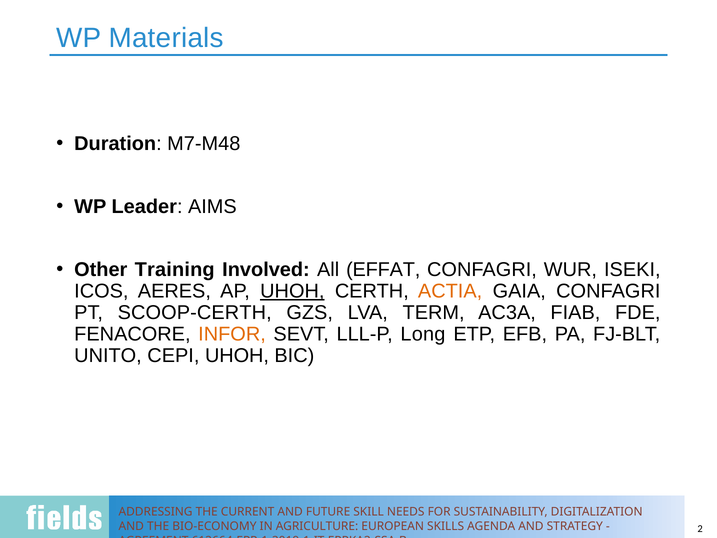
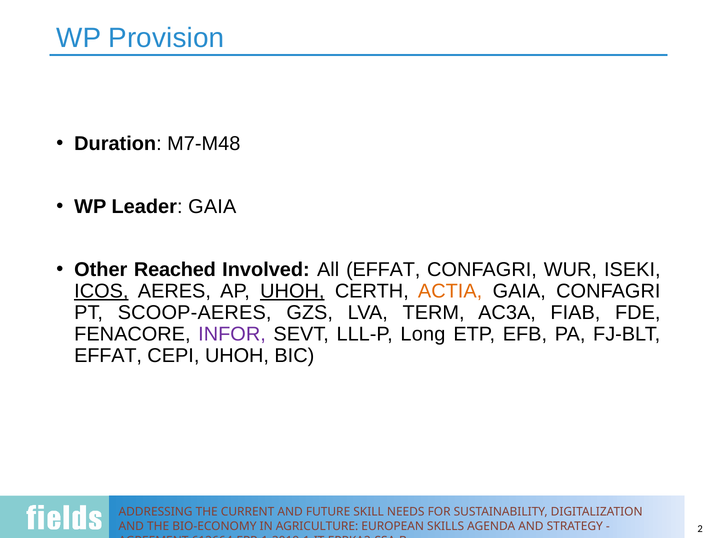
Materials: Materials -> Provision (166, 38)
Leader AIMS: AIMS -> GAIA (212, 207)
Training: Training -> Reached (175, 270)
ICOS underline: none -> present (101, 291)
SCOOP-CERTH: SCOOP-CERTH -> SCOOP-AERES (195, 313)
INFOR colour: orange -> purple (232, 334)
UNITO: UNITO -> EFFAT (108, 356)
